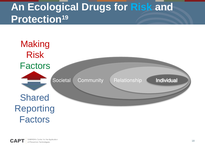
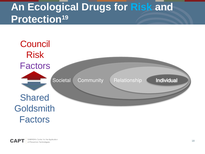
Making: Making -> Council (35, 44)
Factors colour: green -> purple (35, 66)
Reporting: Reporting -> Goldsmith (35, 108)
